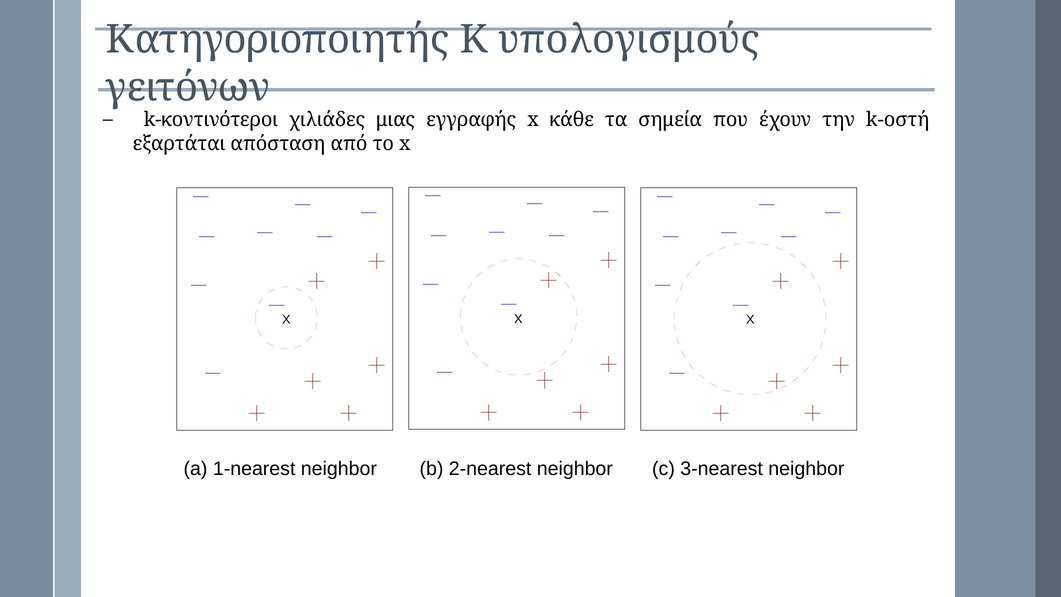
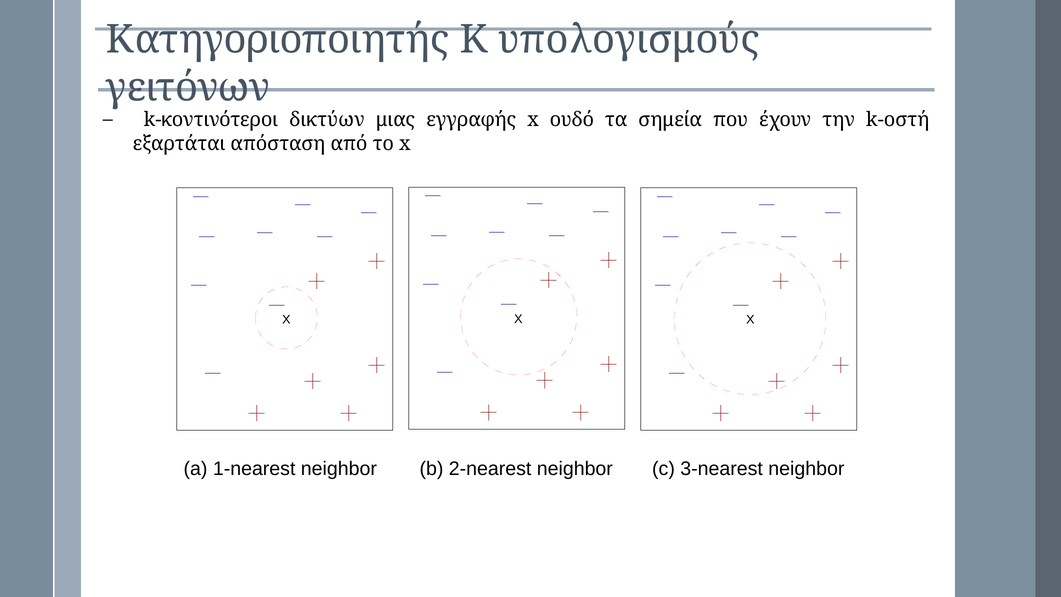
χιλιάδες: χιλιάδες -> δικτύων (327, 120)
κάθε: κάθε -> ουδό (572, 120)
